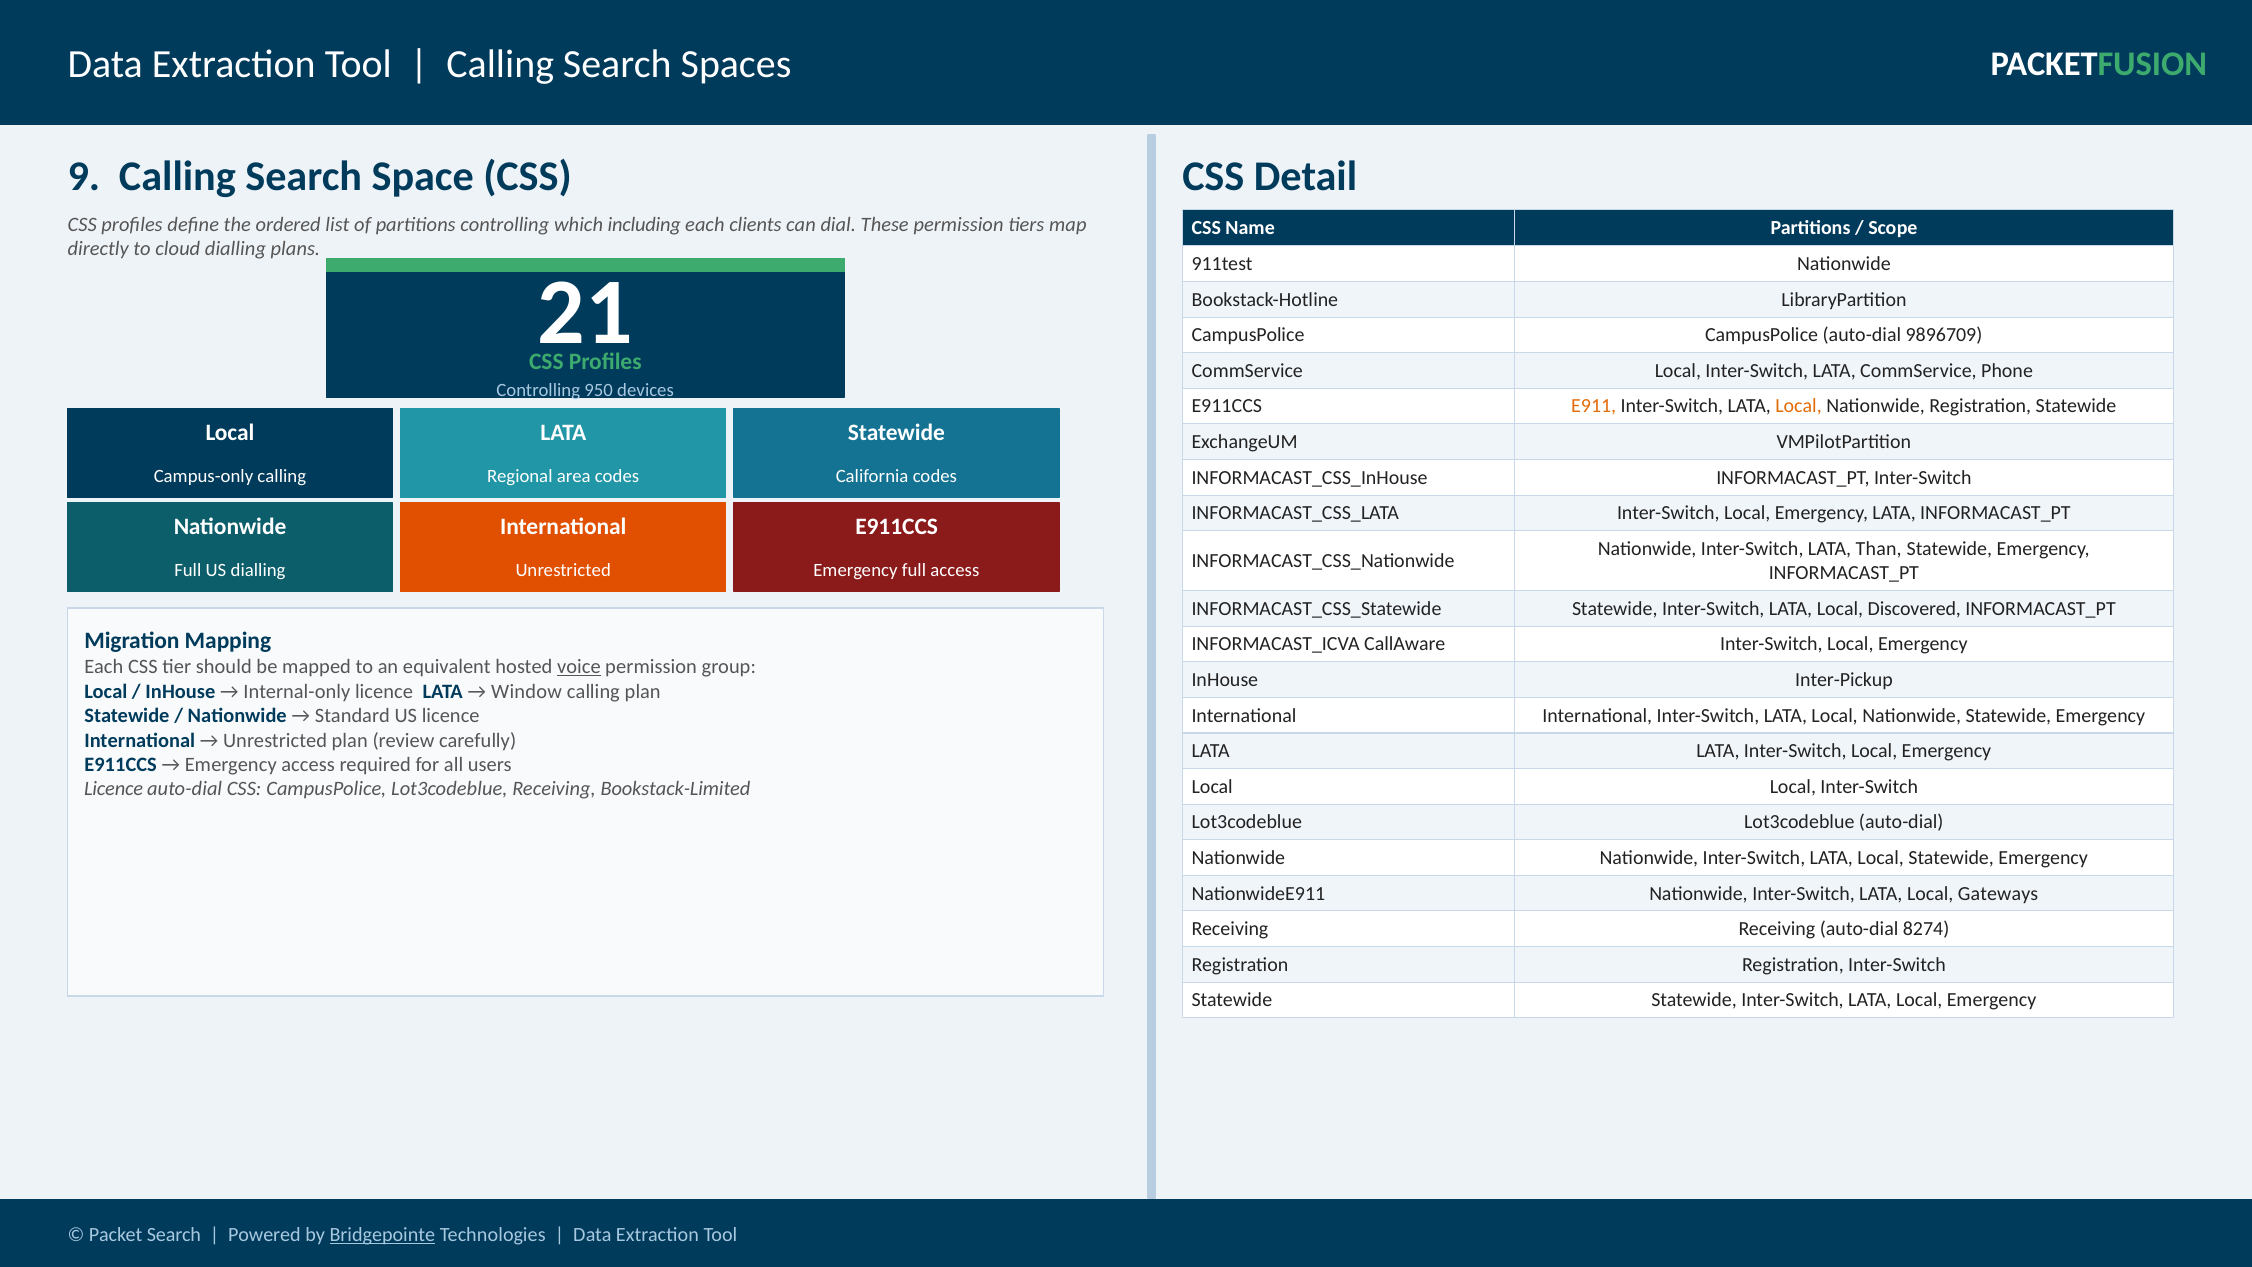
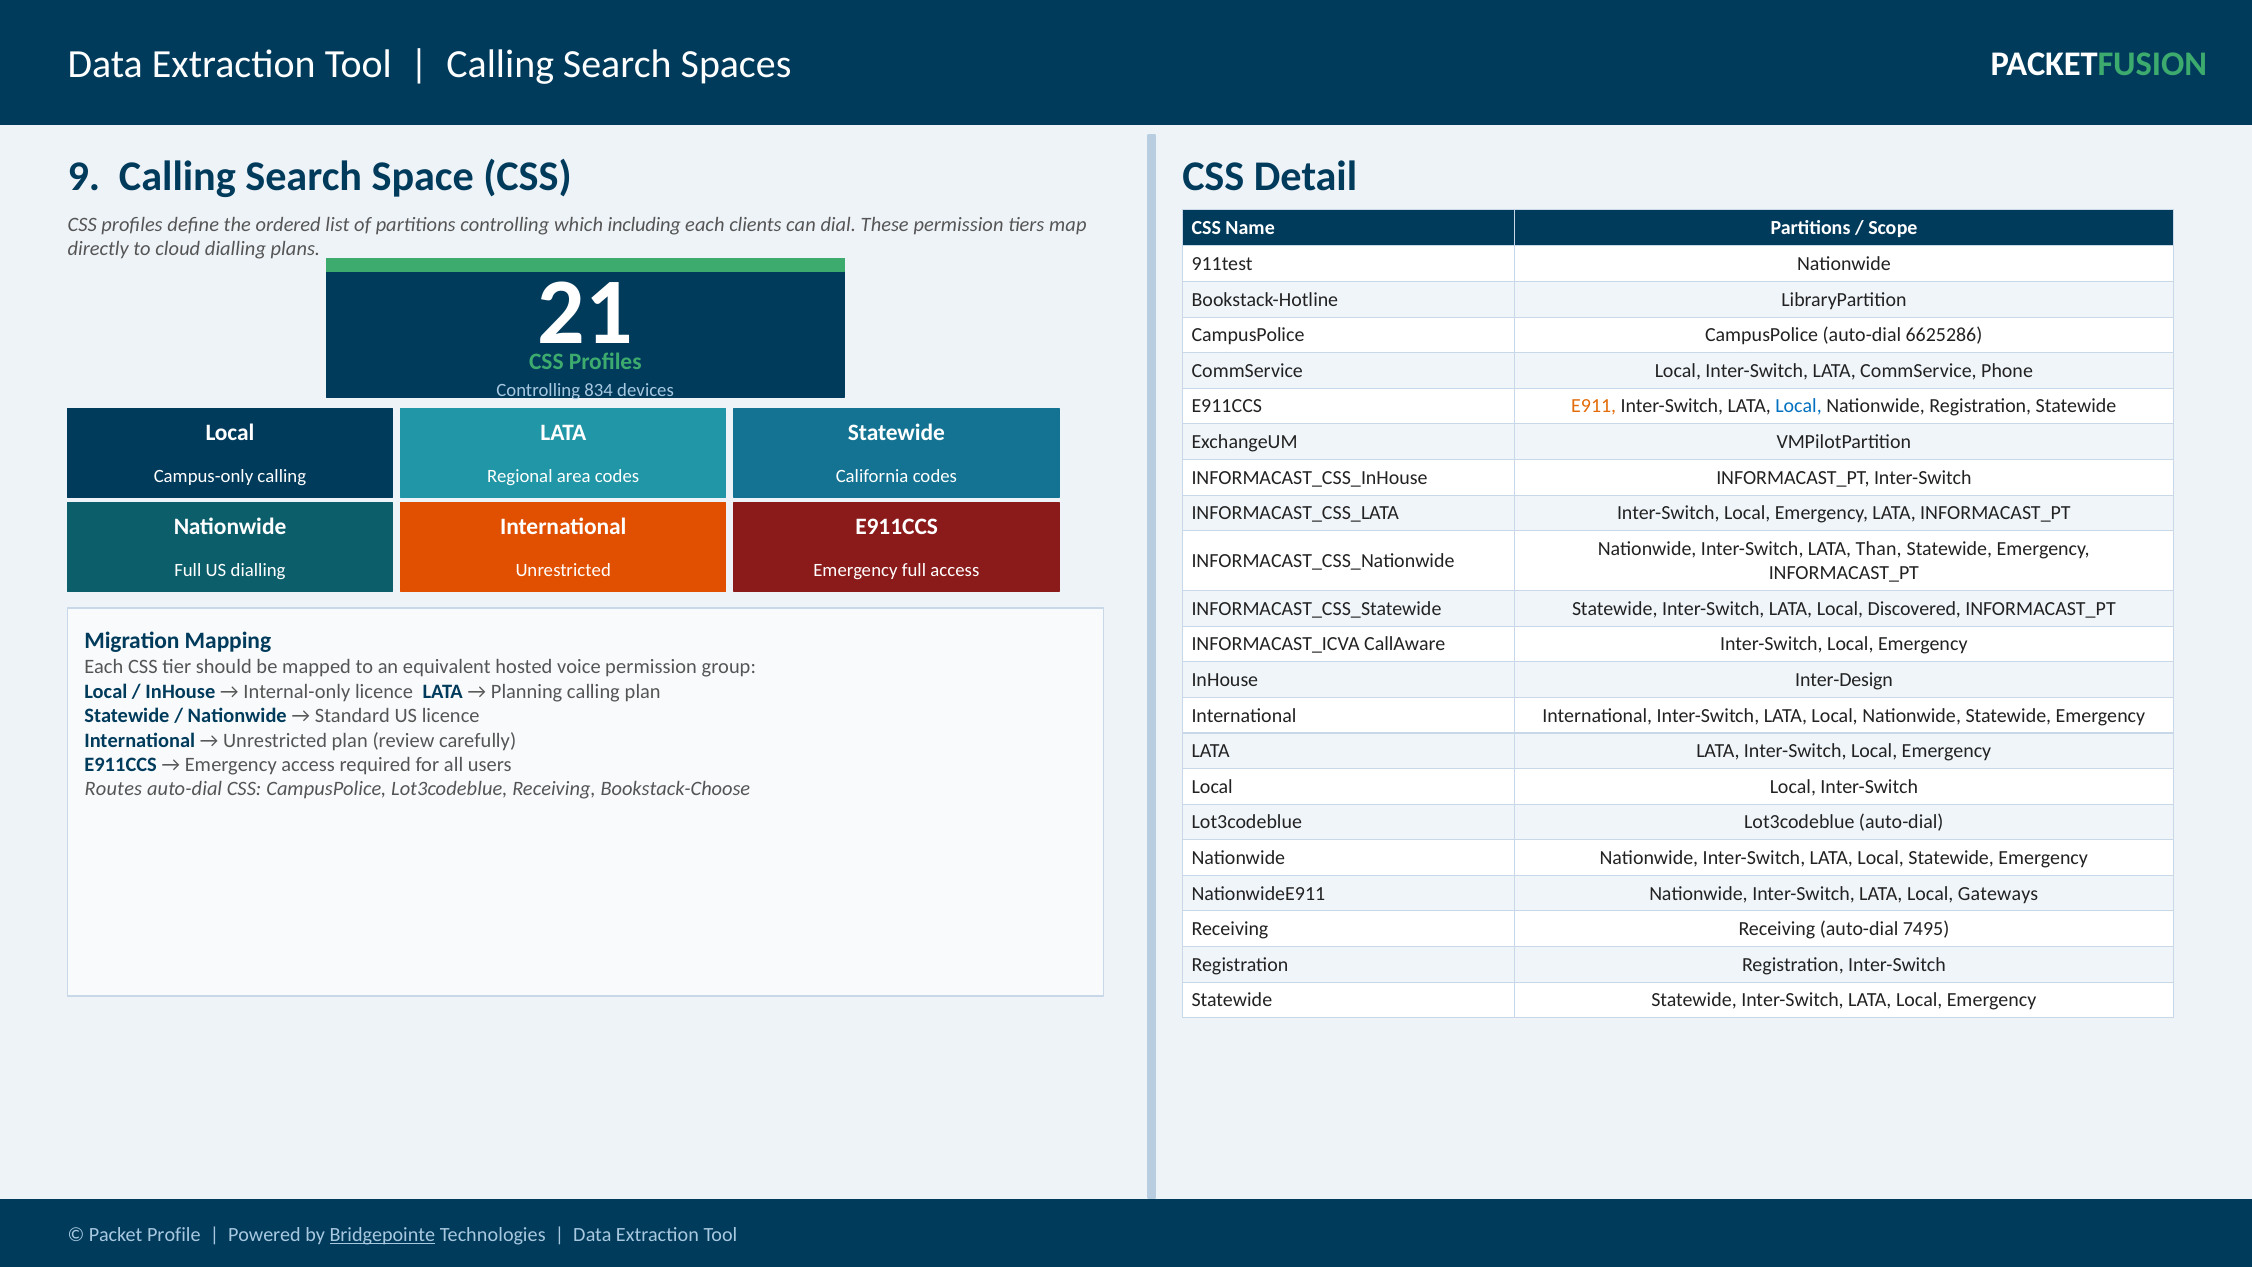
9896709: 9896709 -> 6625286 (1944, 335)
950: 950 -> 834 (599, 390)
Local colour: orange -> blue (1799, 406)
voice underline: present -> none (579, 667)
Inter-Pickup: Inter-Pickup -> Inter-Design (1844, 680)
Window: Window -> Planning (527, 691)
Licence: Licence -> Routes (113, 789)
Bookstack-Limited: Bookstack-Limited -> Bookstack-Choose (675, 789)
8274: 8274 -> 7495 (1926, 929)
Packet Search: Search -> Profile (174, 1235)
